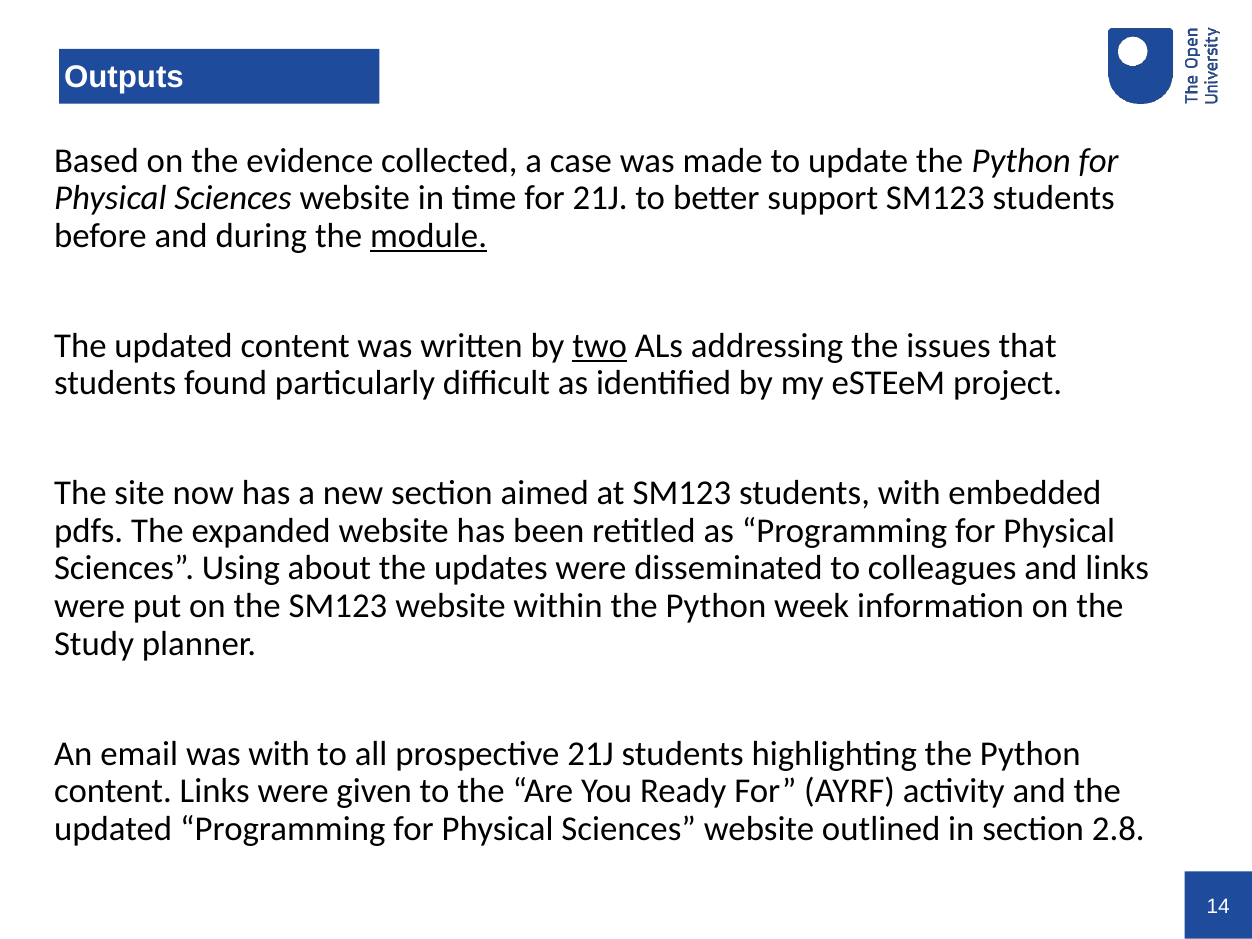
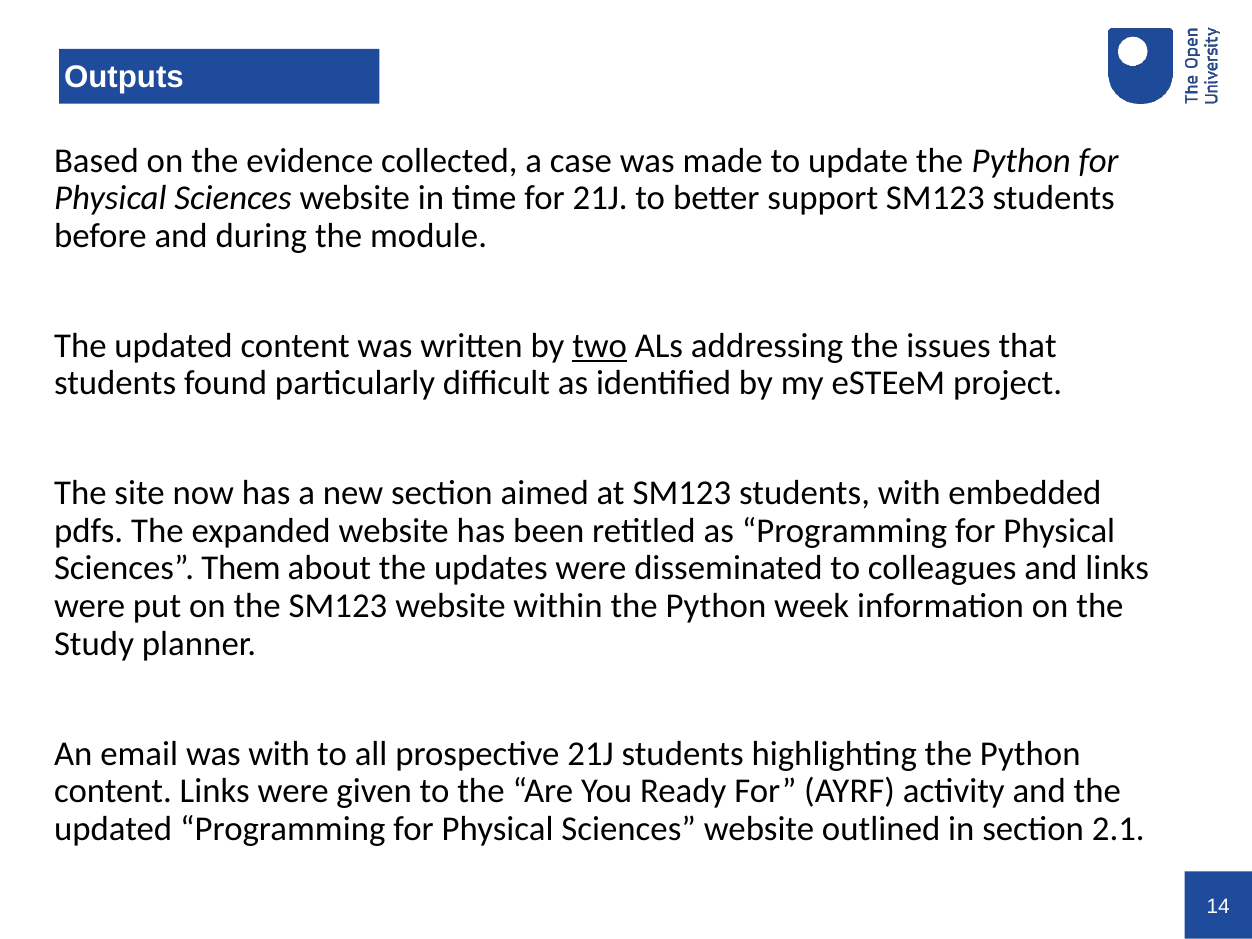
module underline: present -> none (429, 236)
Using: Using -> Them (241, 568)
2.8: 2.8 -> 2.1 (1118, 829)
